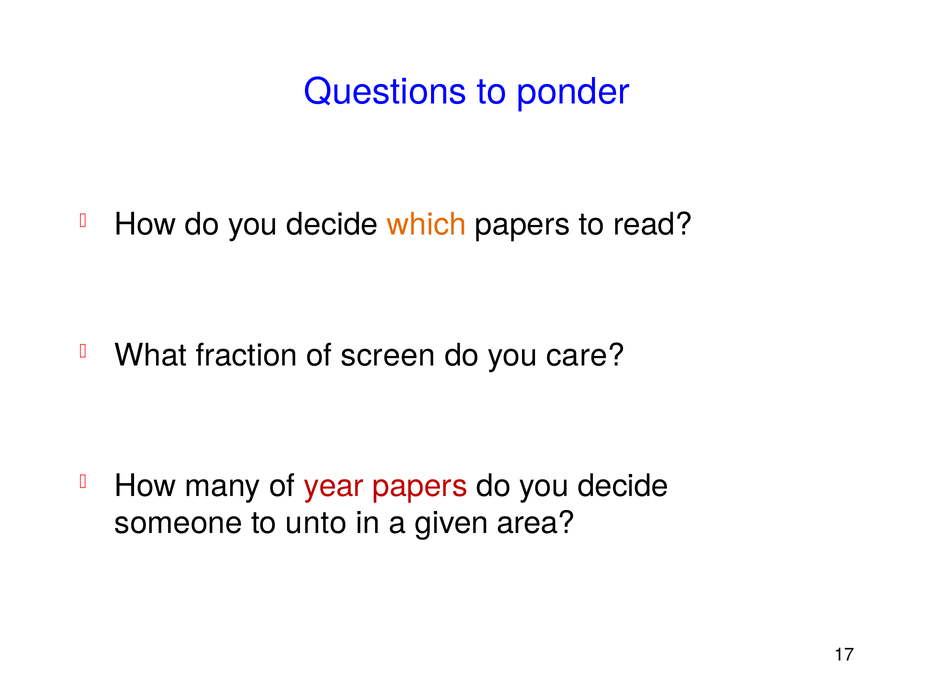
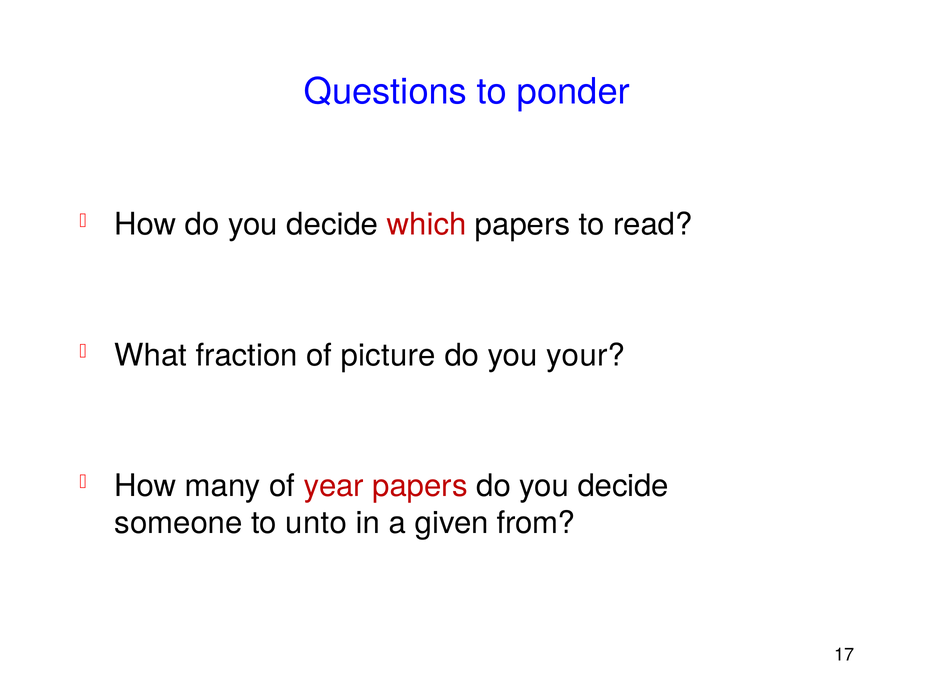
which colour: orange -> red (427, 225)
screen: screen -> picture (388, 355)
care: care -> your (586, 355)
area: area -> from (536, 524)
